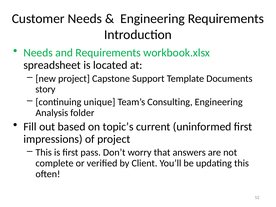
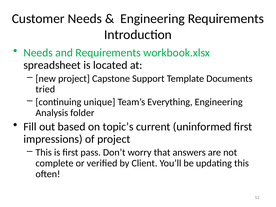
story: story -> tried (45, 89)
Consulting: Consulting -> Everything (170, 102)
